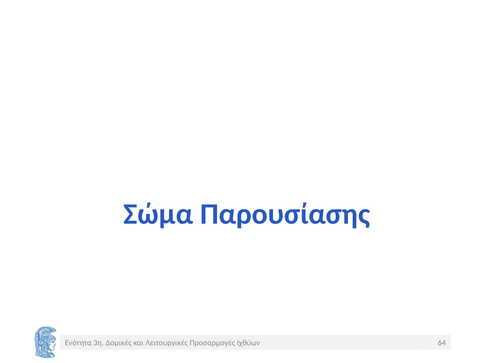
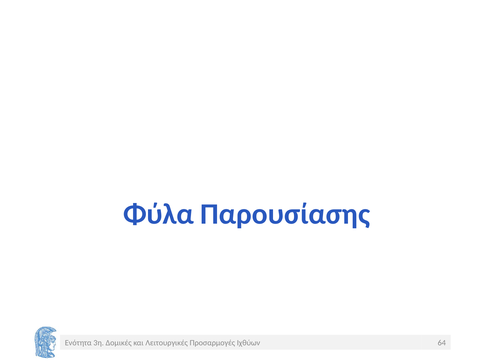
Σώμα: Σώμα -> Φύλα (159, 214)
